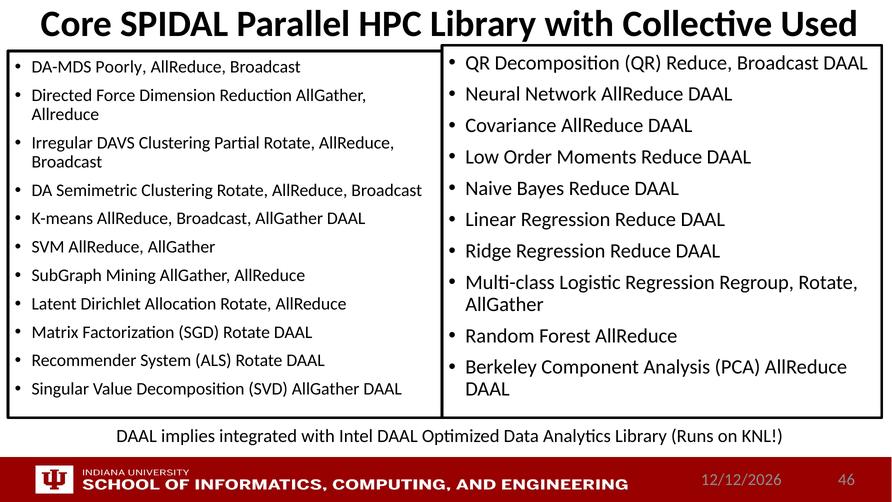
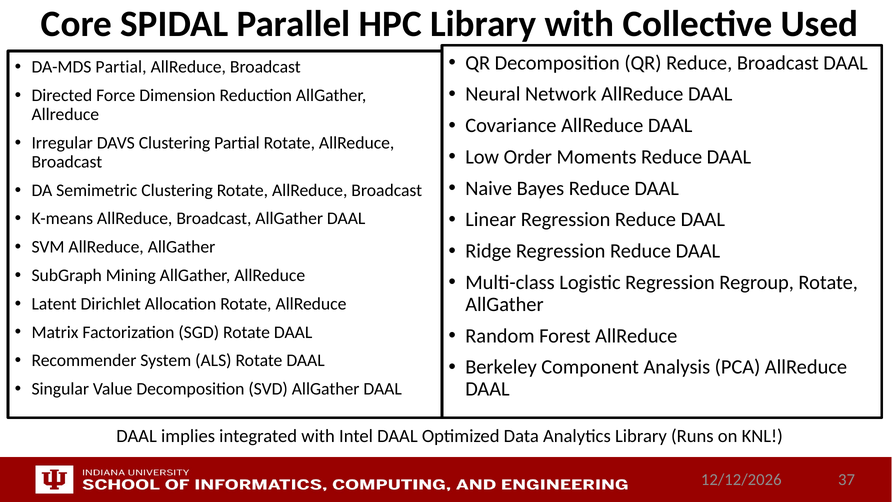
DA-MDS Poorly: Poorly -> Partial (121, 67)
46: 46 -> 37 (847, 480)
